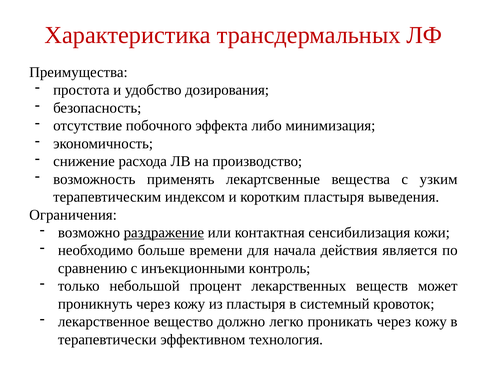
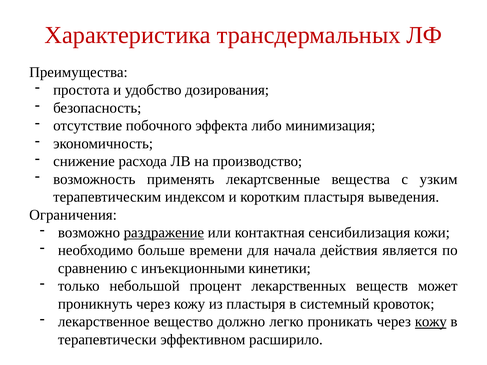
контроль: контроль -> кинетики (280, 268)
кожу underline: none -> present (431, 322)
технология: технология -> расширило (286, 340)
